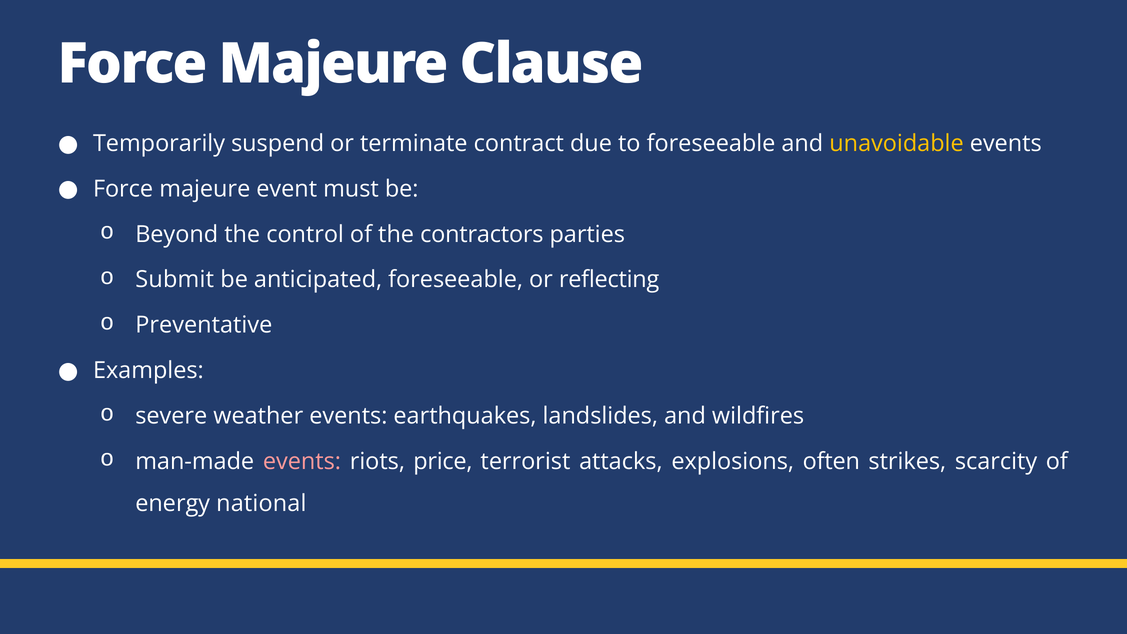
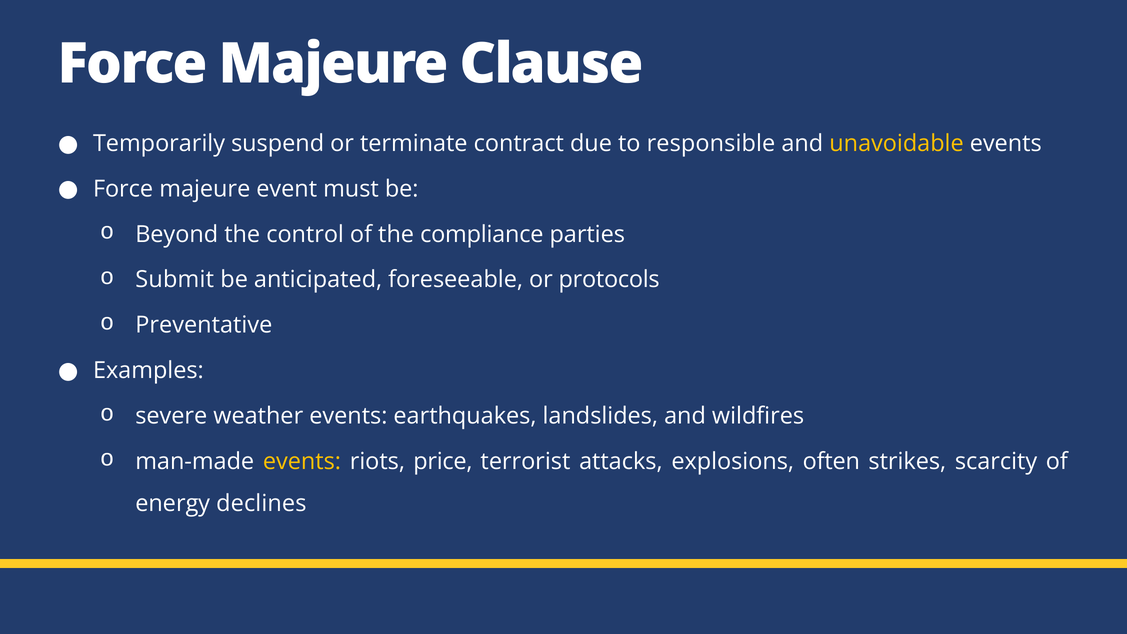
to foreseeable: foreseeable -> responsible (711, 144)
contractors: contractors -> compliance (482, 234)
reflecting: reflecting -> protocols (609, 280)
events colour: pink -> yellow (302, 461)
national: national -> declines (261, 504)
